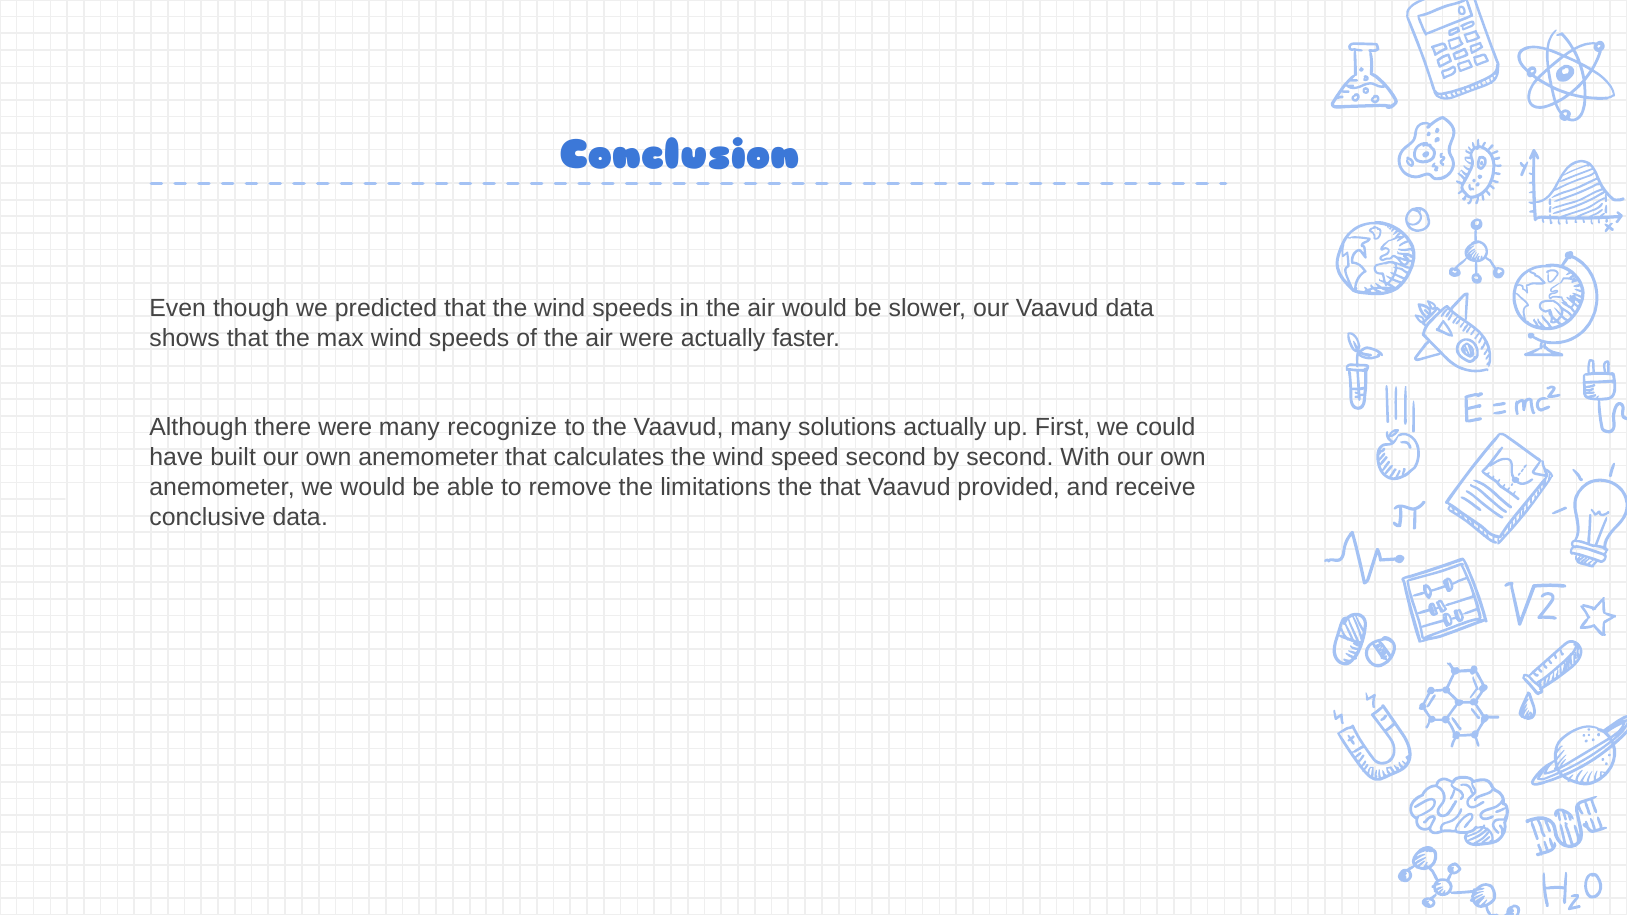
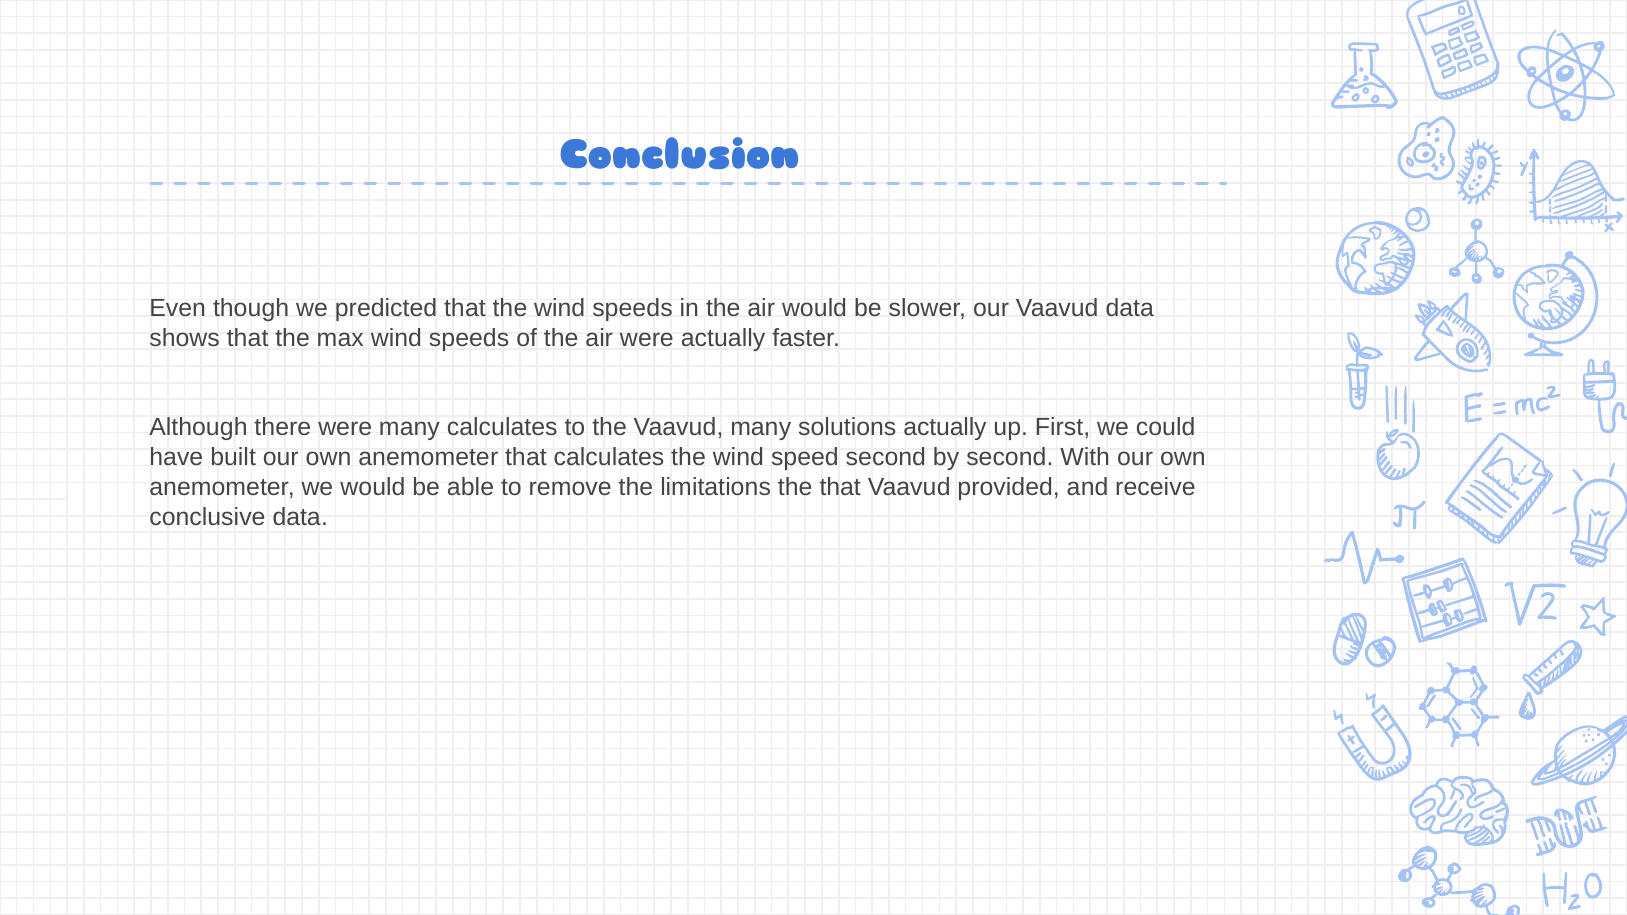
many recognize: recognize -> calculates (502, 428)
